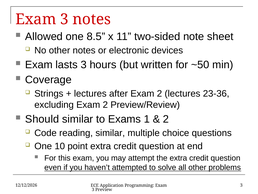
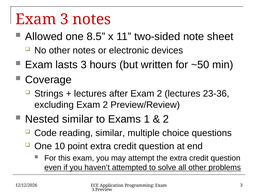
Should: Should -> Nested (42, 119)
